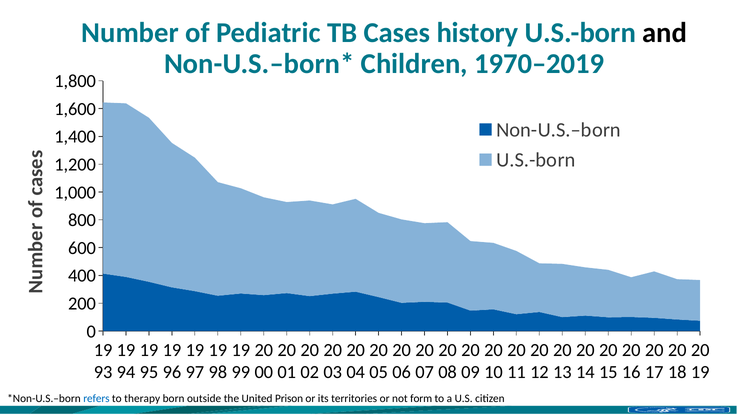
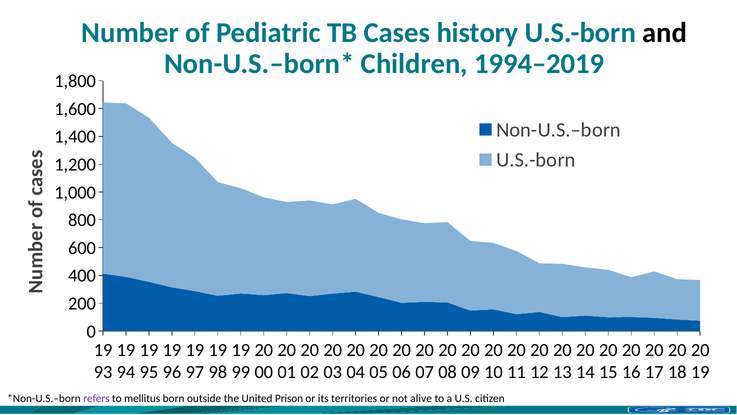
1970–2019: 1970–2019 -> 1994–2019 (539, 64)
refers colour: blue -> purple (96, 398)
therapy: therapy -> mellitus (142, 398)
form: form -> alive (421, 398)
